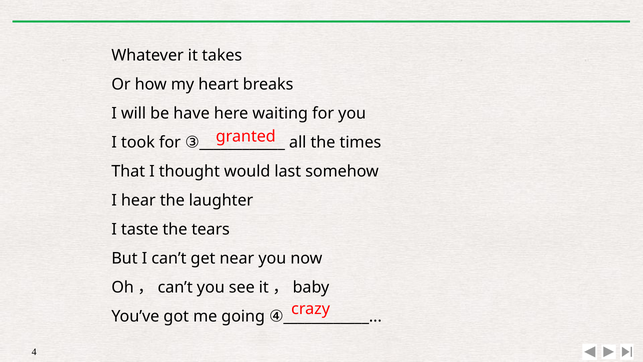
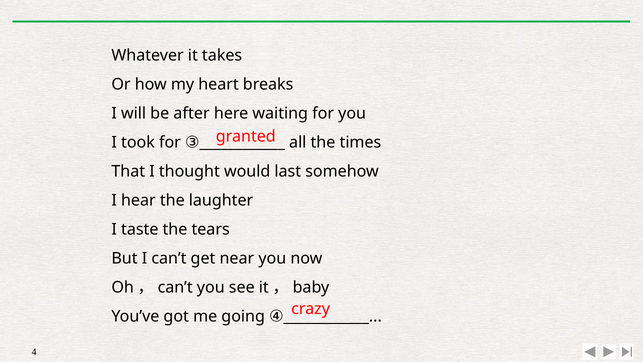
have: have -> after (192, 113)
